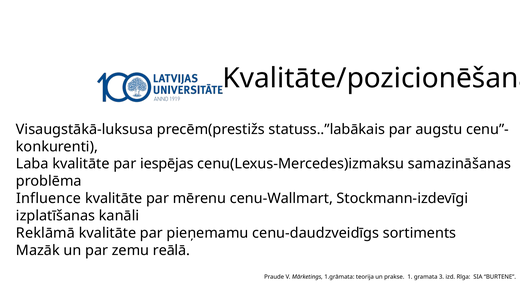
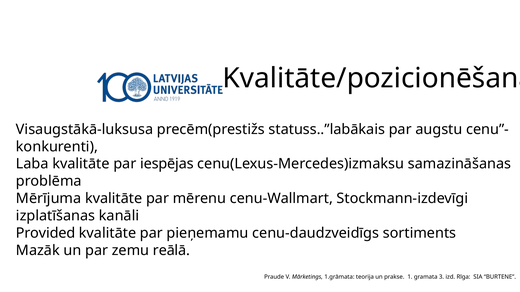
Influence: Influence -> Mērījuma (49, 199)
Reklāmā: Reklāmā -> Provided (46, 234)
